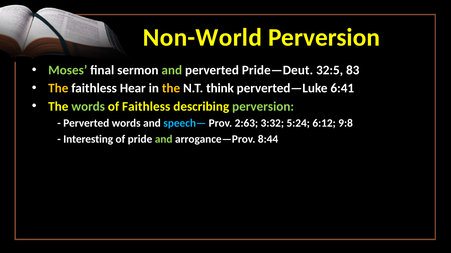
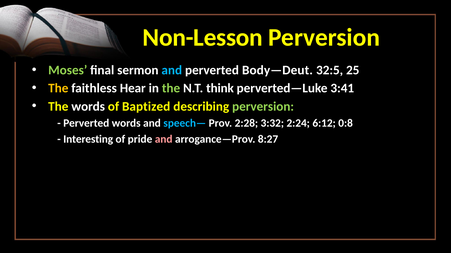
Non-World: Non-World -> Non-Lesson (203, 37)
and colour: light green -> light blue (172, 70)
Pride—Deut: Pride—Deut -> Body—Deut (277, 70)
83: 83 -> 25 (353, 70)
the colour: yellow -> light green (171, 89)
6:41: 6:41 -> 3:41 (342, 89)
words colour: light green -> white (88, 107)
of Faithless: Faithless -> Baptized (146, 107)
2:63: 2:63 -> 2:28 (246, 124)
5:24: 5:24 -> 2:24 (298, 124)
9:8: 9:8 -> 0:8 (346, 124)
and colour: light green -> pink (164, 139)
8:44: 8:44 -> 8:27 (268, 139)
